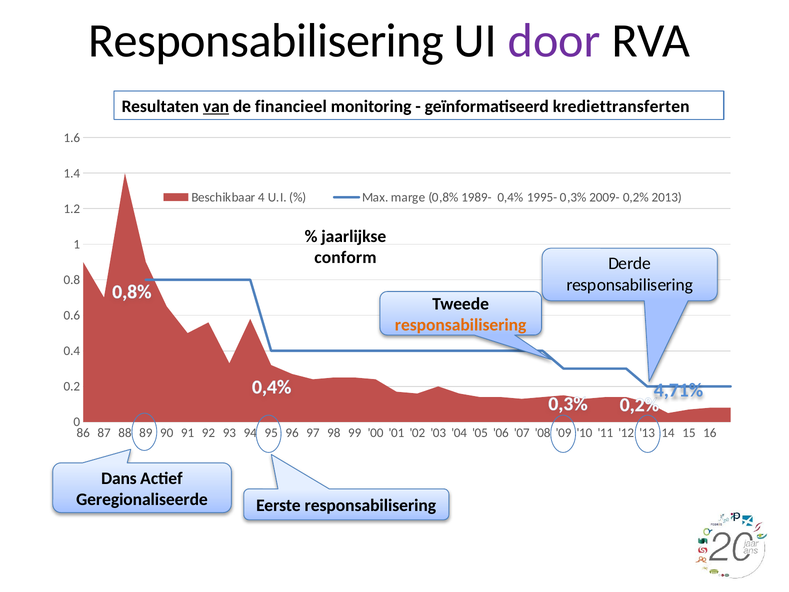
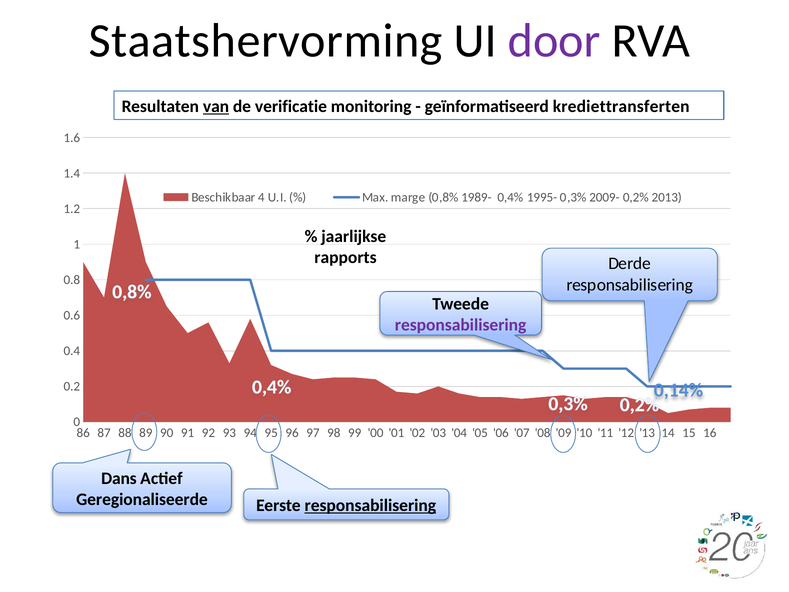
Responsabilisering: Responsabilisering -> Staatshervorming (266, 41)
financieel: financieel -> verificatie (291, 106)
conform: conform -> rapports (346, 258)
responsabilisering colour: orange -> purple (461, 325)
4,71%: 4,71% -> 0,14% (679, 390)
responsabilisering underline: none -> present (370, 505)
